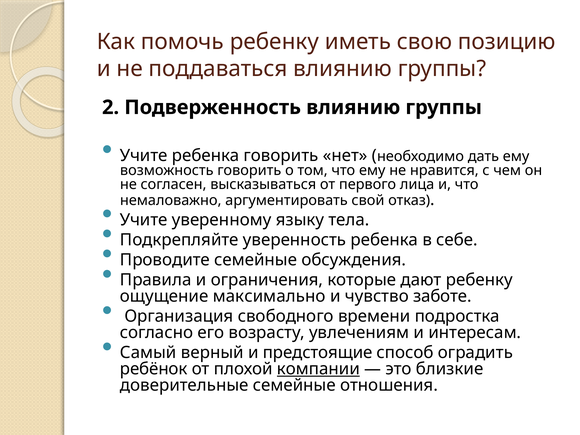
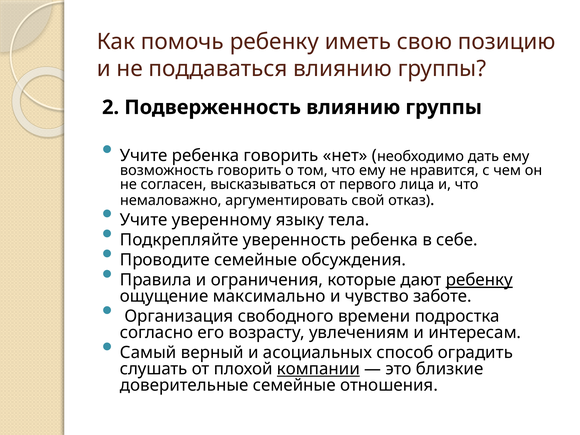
ребенку underline: none -> present (479, 280)
предстоящие: предстоящие -> асоциальных (318, 353)
ребёнок: ребёнок -> слушать (154, 369)
